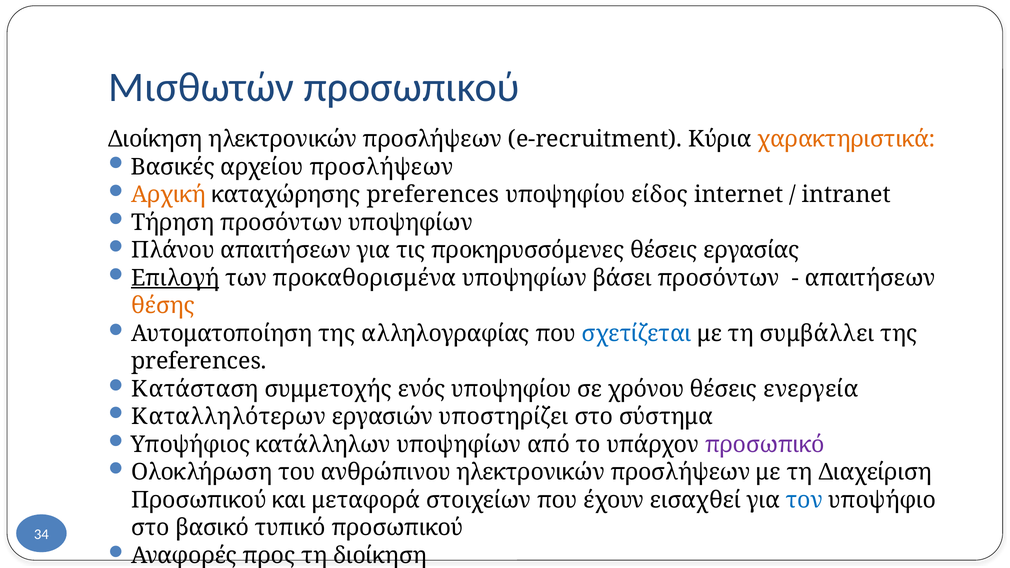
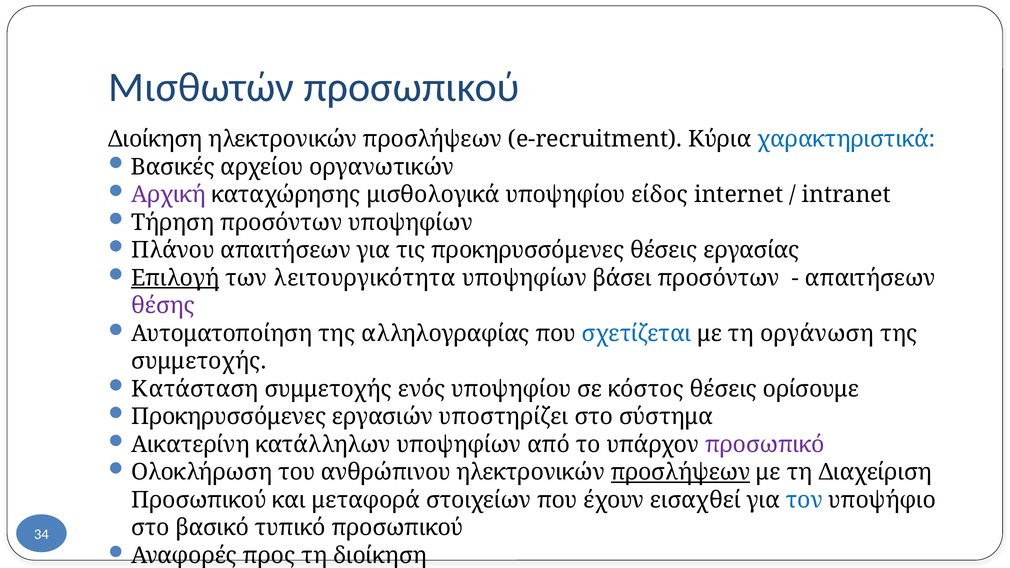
χαρακτηριστικά colour: orange -> blue (846, 139)
αρχείου προσλήψεων: προσλήψεων -> οργανωτικών (382, 167)
Αρχική colour: orange -> purple (169, 195)
καταχώρησης preferences: preferences -> μισθολογικά (433, 195)
προκαθορισμένα: προκαθορισμένα -> λειτουργικότητα (365, 278)
θέσης colour: orange -> purple (163, 306)
συμβάλλει: συμβάλλει -> οργάνωση (817, 334)
preferences: preferences -> συμμετοχής (199, 361)
χρόνου: χρόνου -> κόστος (646, 389)
ενεργεία: ενεργεία -> ορίσουμε (811, 389)
Καταλληλότερων: Καταλληλότερων -> Προκηρυσσόμενες (229, 417)
Υποψήφιος: Υποψήφιος -> Αικατερίνη (190, 445)
προσλήψεων underline: none -> present (680, 472)
